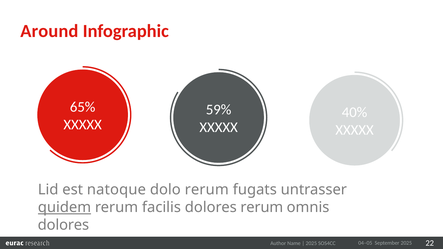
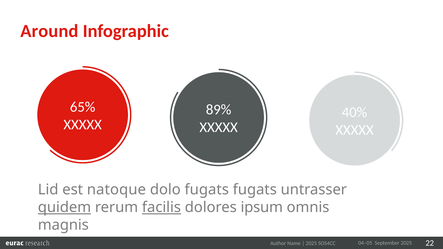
59%: 59% -> 89% (219, 110)
dolo rerum: rerum -> fugats (207, 190)
facilis underline: none -> present (161, 208)
dolores rerum: rerum -> ipsum (262, 208)
dolores: dolores -> magnis (63, 225)
